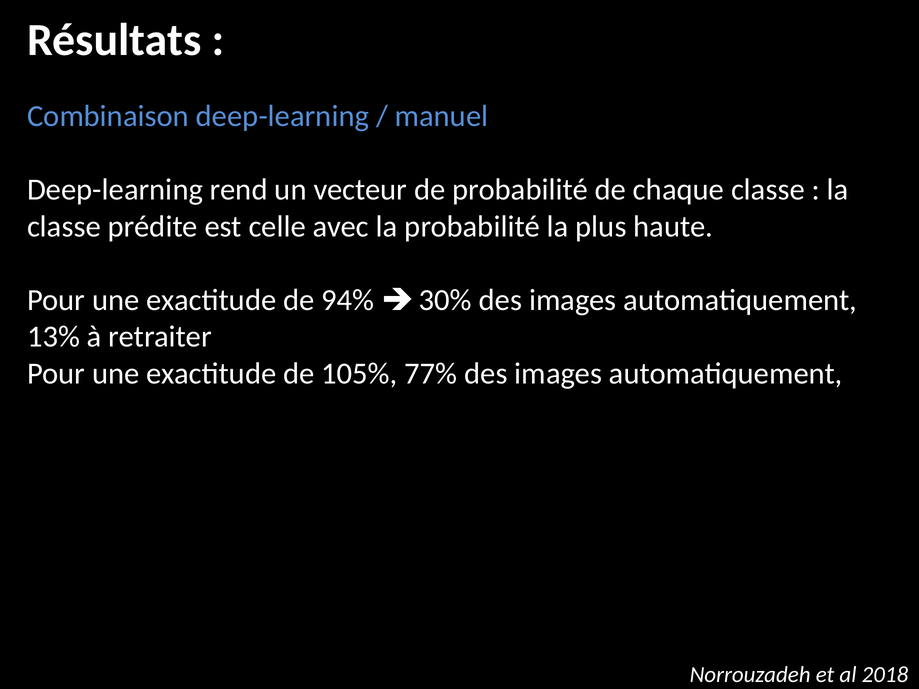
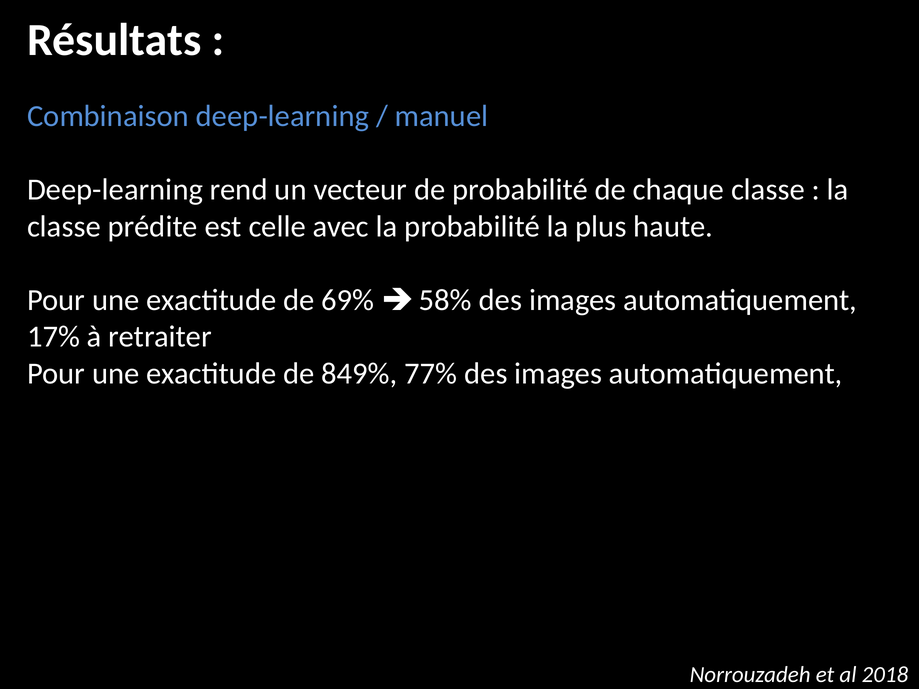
94%: 94% -> 69% (348, 300)
30%: 30% -> 58% (445, 300)
13%: 13% -> 17% (54, 337)
105%: 105% -> 849% (359, 374)
